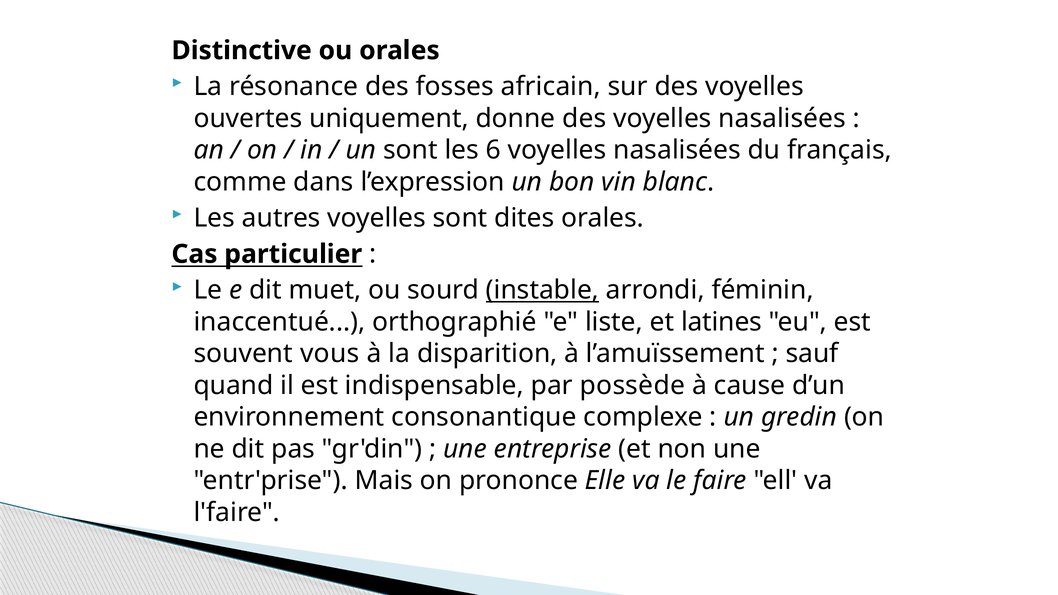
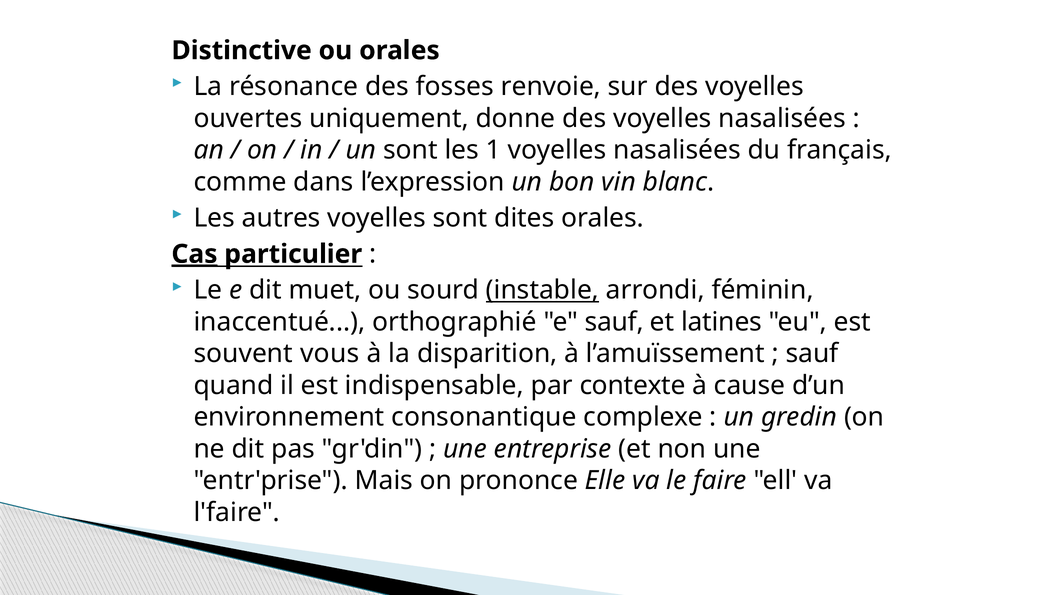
africain: africain -> renvoie (551, 87)
6: 6 -> 1 (493, 150)
Cas underline: none -> present (194, 254)
e liste: liste -> sauf (614, 322)
possède: possède -> contexte (633, 386)
